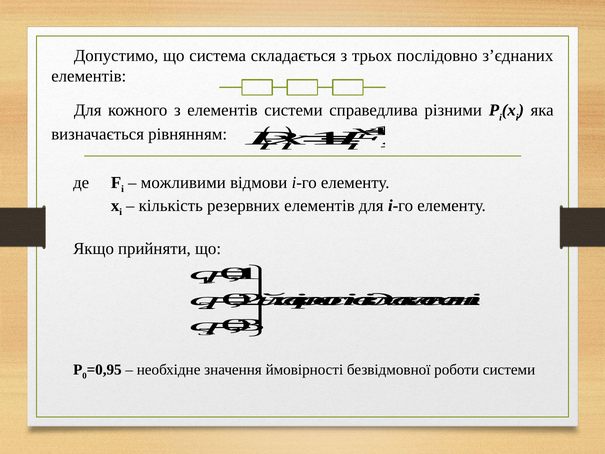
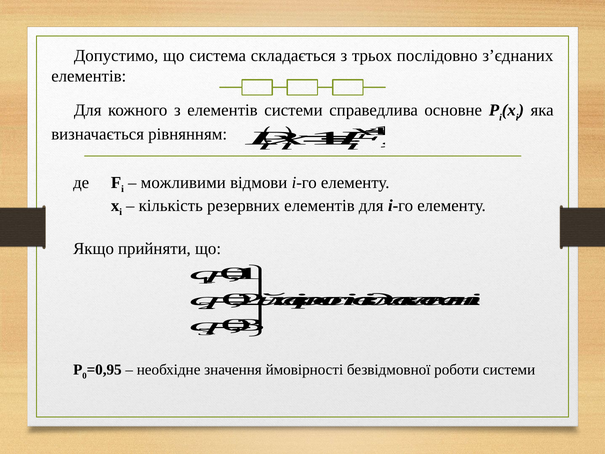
різними: різними -> основне (453, 110)
